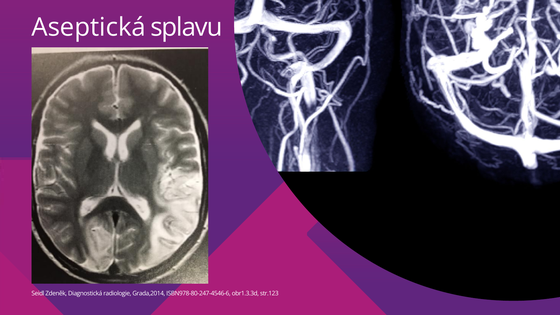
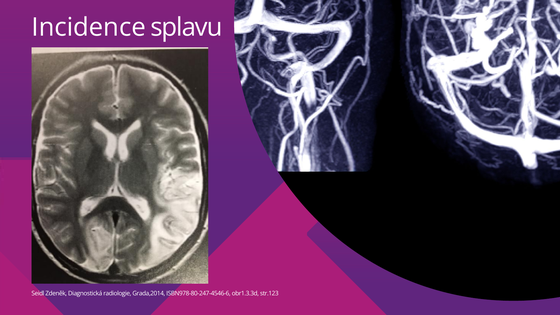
Aseptická: Aseptická -> Incidence (89, 27)
